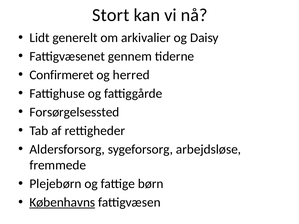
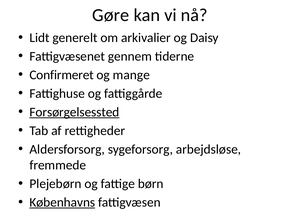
Stort: Stort -> Gøre (111, 15)
herred: herred -> mange (131, 75)
Forsørgelsessted underline: none -> present (74, 112)
